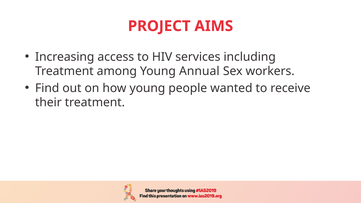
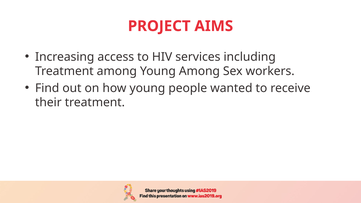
Young Annual: Annual -> Among (199, 71)
